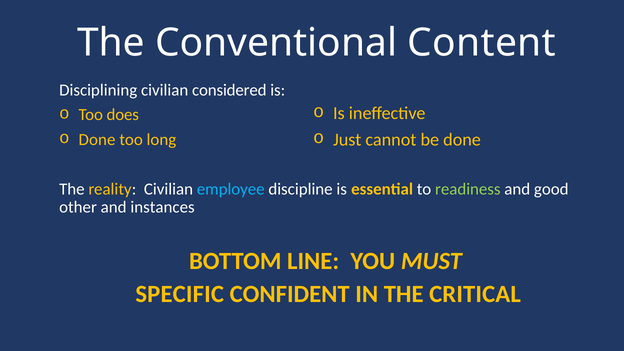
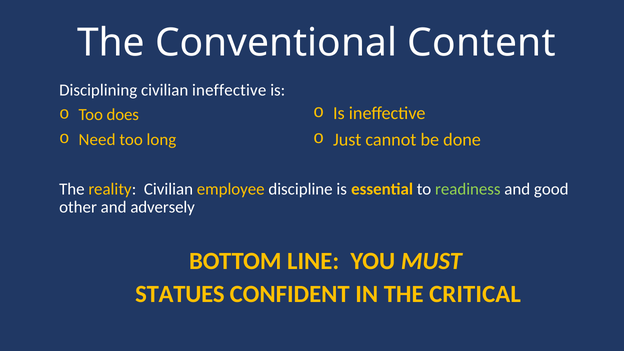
civilian considered: considered -> ineffective (229, 90)
Done: Done -> Need (97, 140)
employee colour: light blue -> yellow (231, 189)
instances: instances -> adversely (163, 207)
SPECIFIC: SPECIFIC -> STATUES (180, 294)
